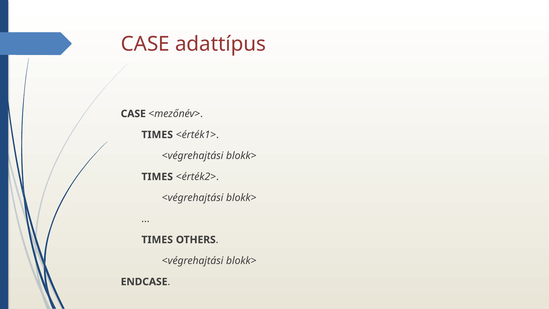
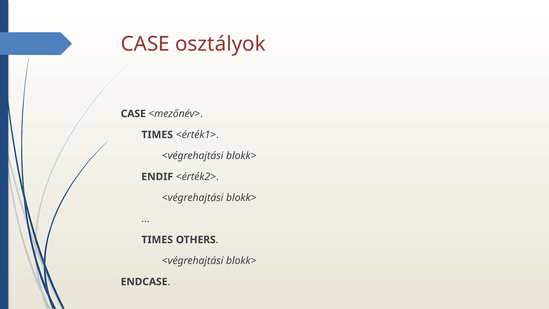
adattípus: adattípus -> osztályok (220, 44)
TIMES: TIMES -> ENDIF (157, 177)
